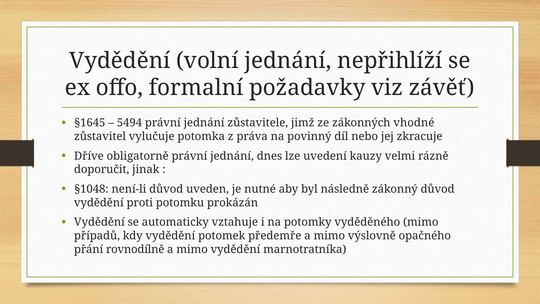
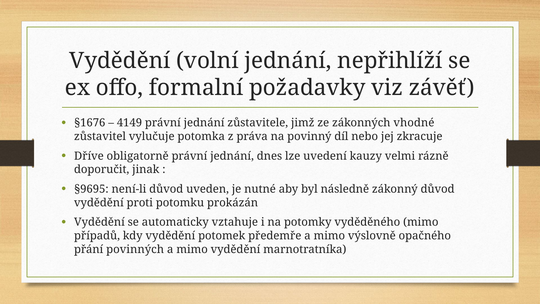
§1645: §1645 -> §1676 (90, 123)
5494: 5494 -> 4149 (129, 123)
§1048: §1048 -> §9695 (91, 189)
rovnodílně: rovnodílně -> povinných (135, 249)
